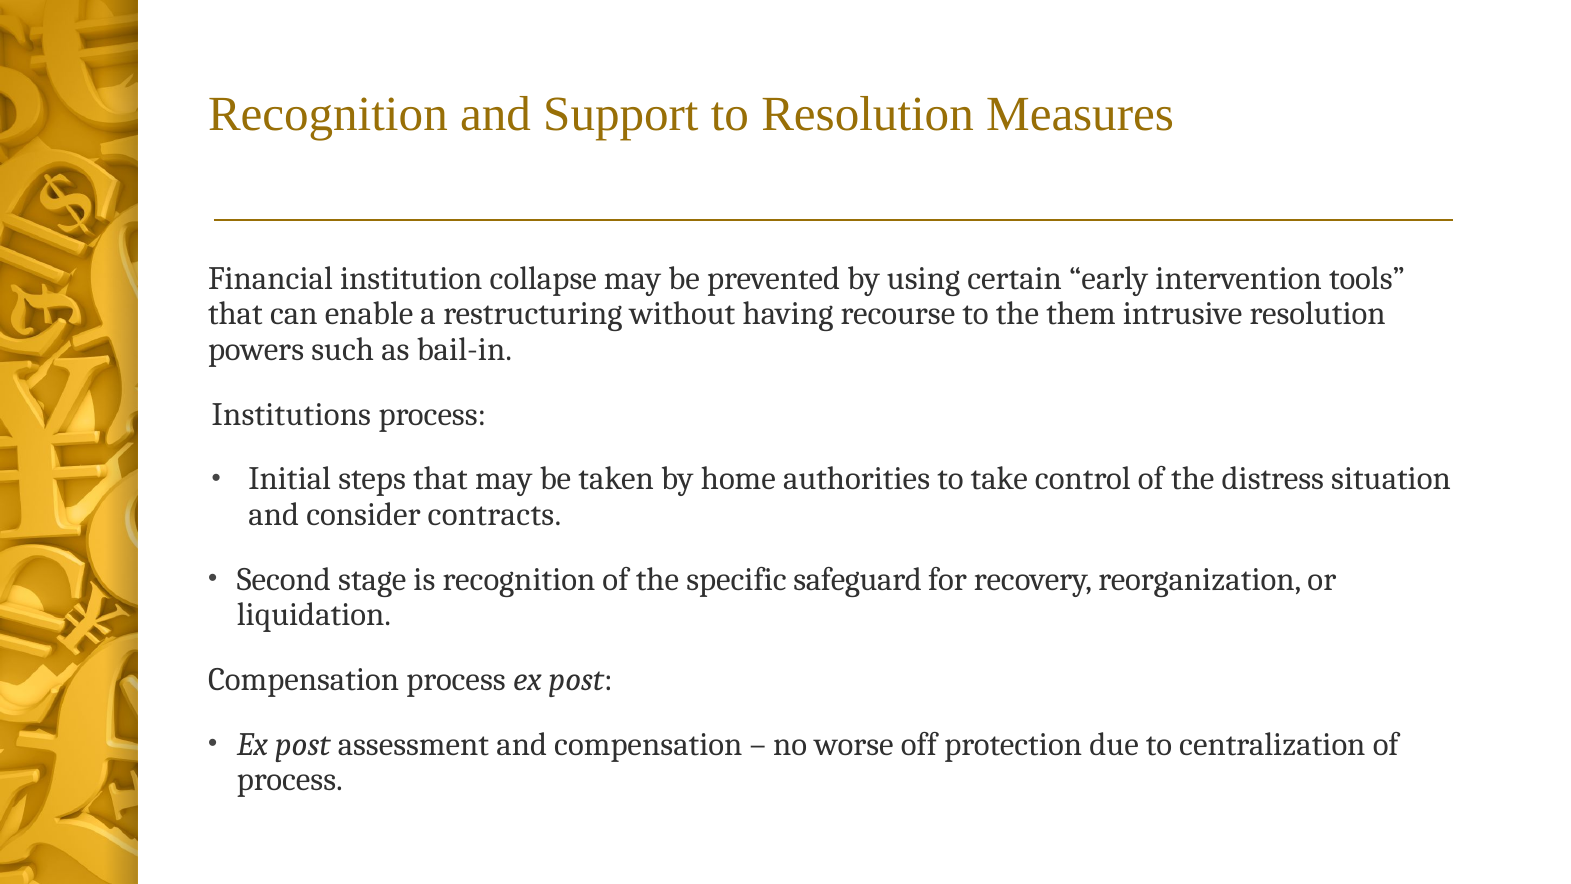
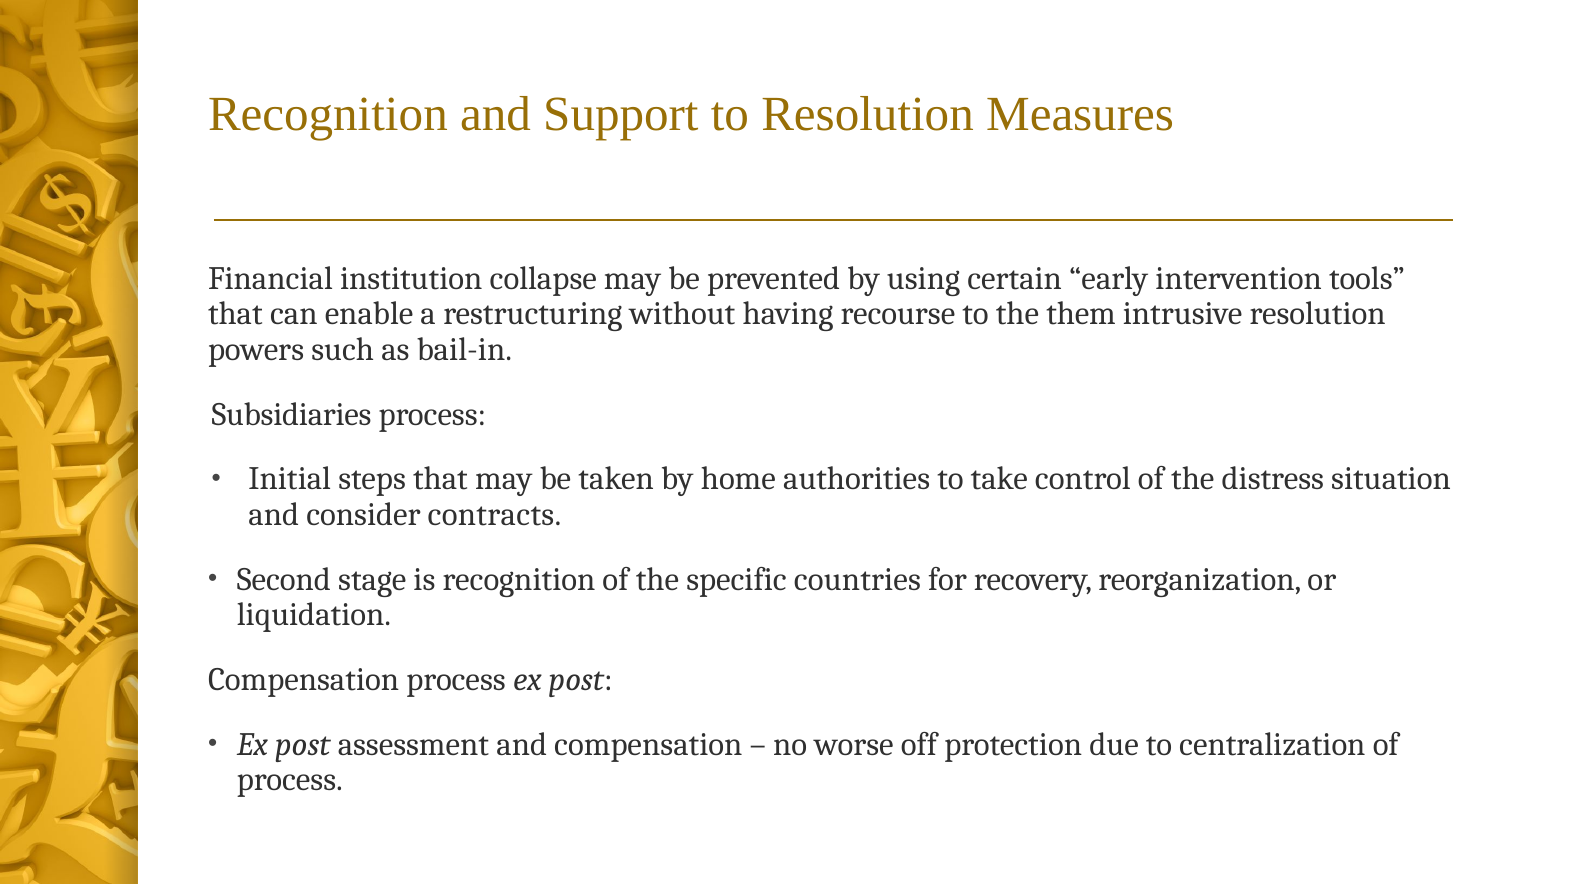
Institutions: Institutions -> Subsidiaries (292, 414)
safeguard: safeguard -> countries (857, 579)
